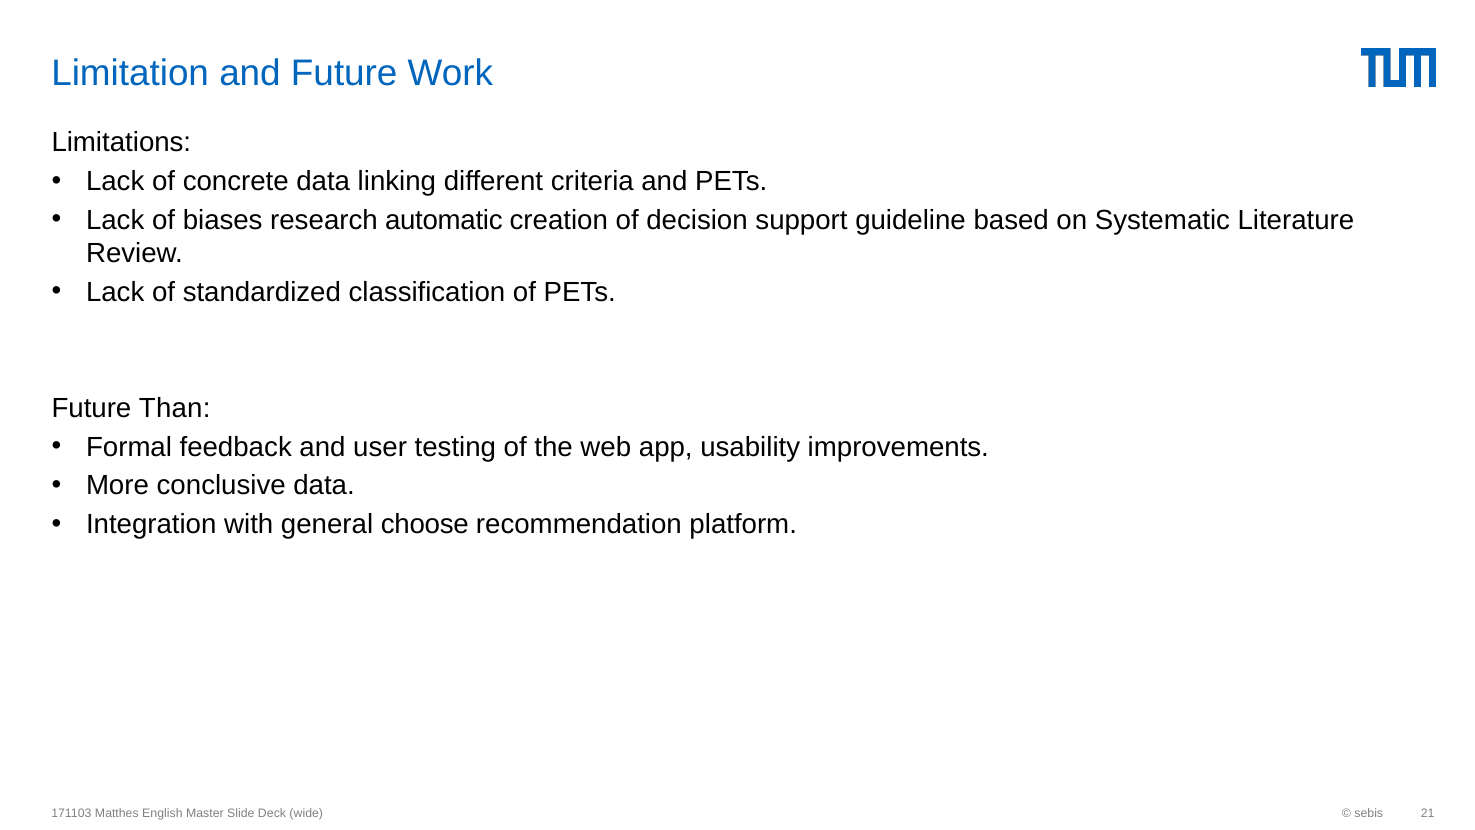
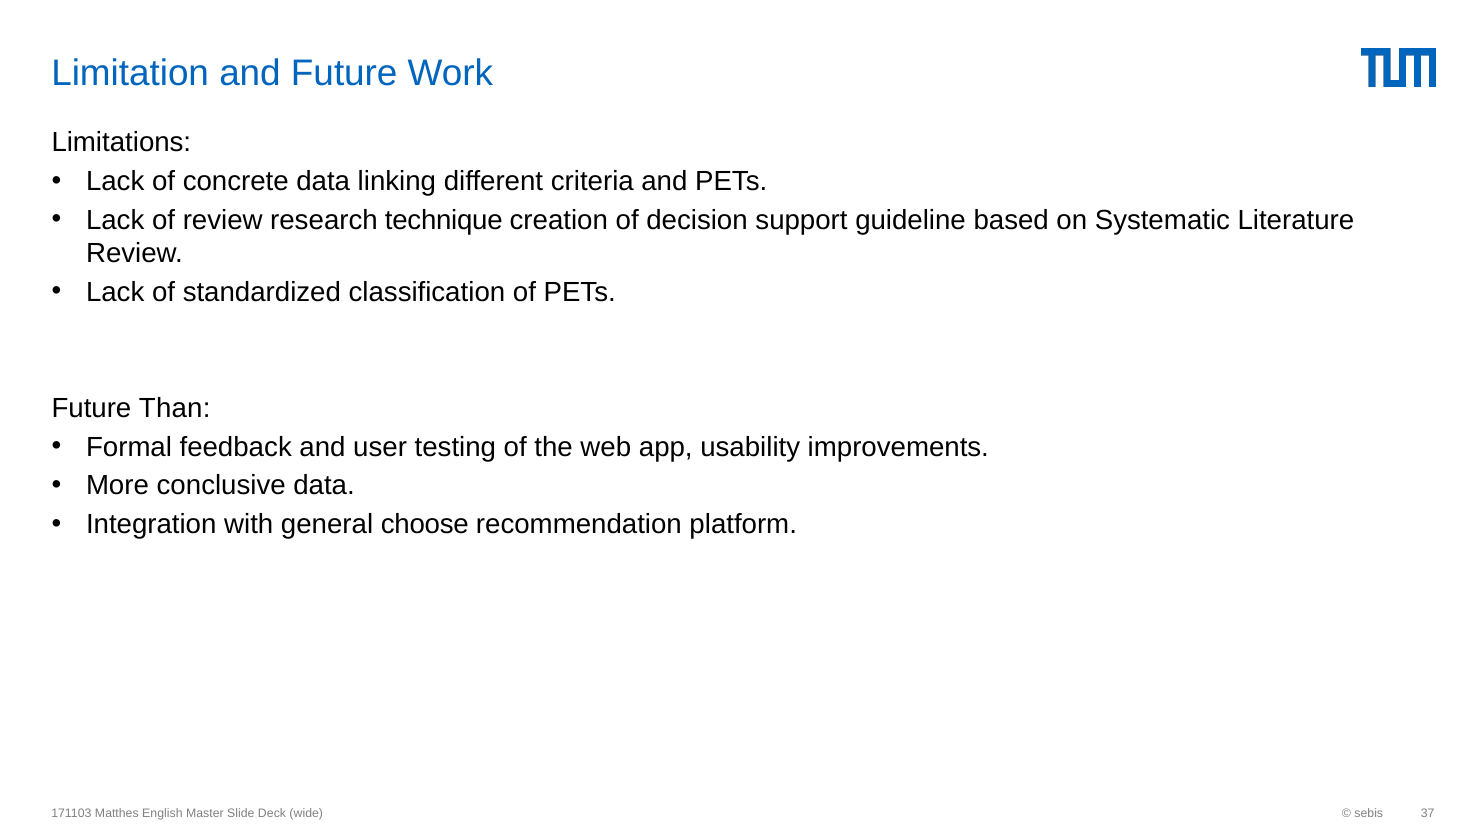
of biases: biases -> review (223, 220)
automatic: automatic -> technique (444, 220)
21: 21 -> 37 (1428, 813)
